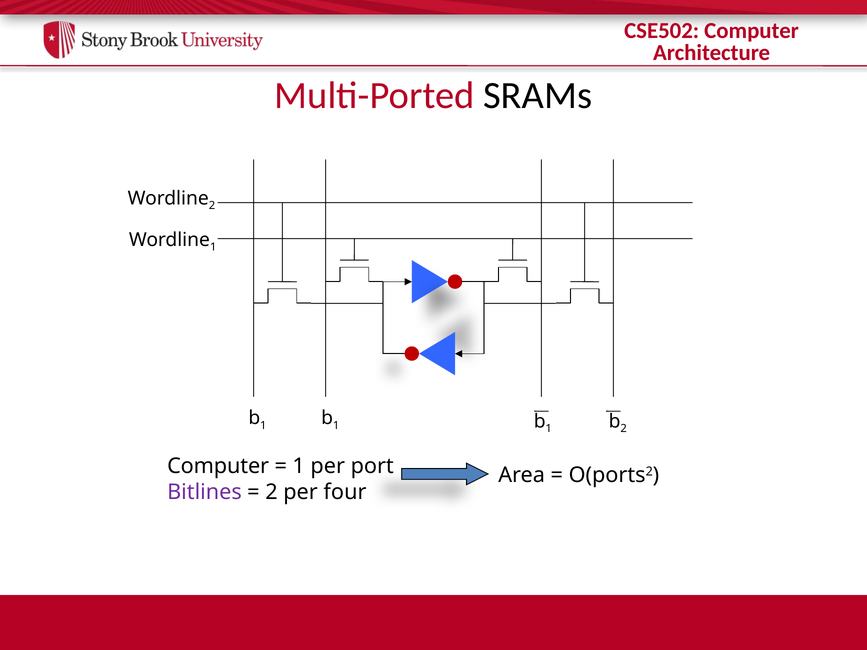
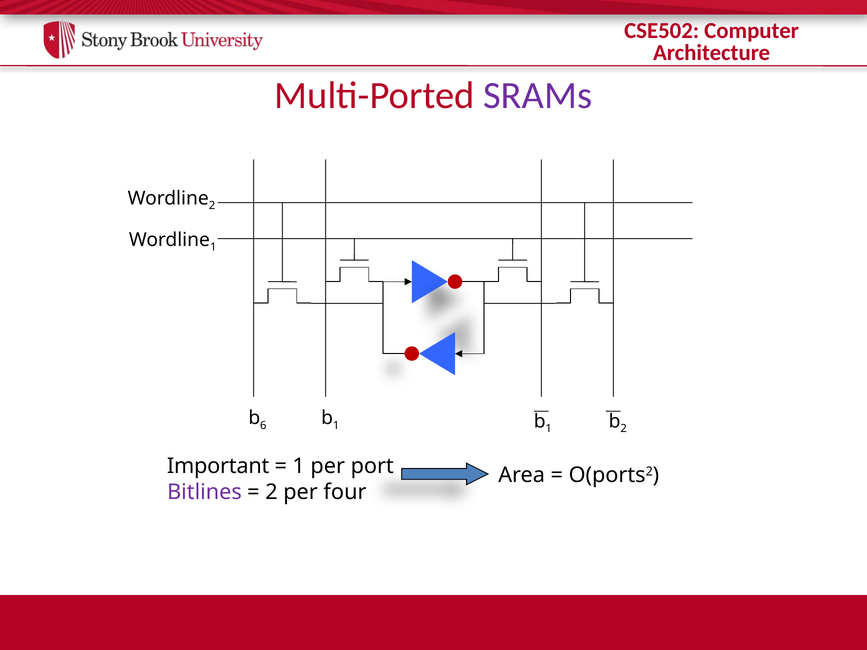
SRAMs colour: black -> purple (538, 96)
1: 1 -> 6 (263, 426)
Computer: Computer -> Important (218, 466)
